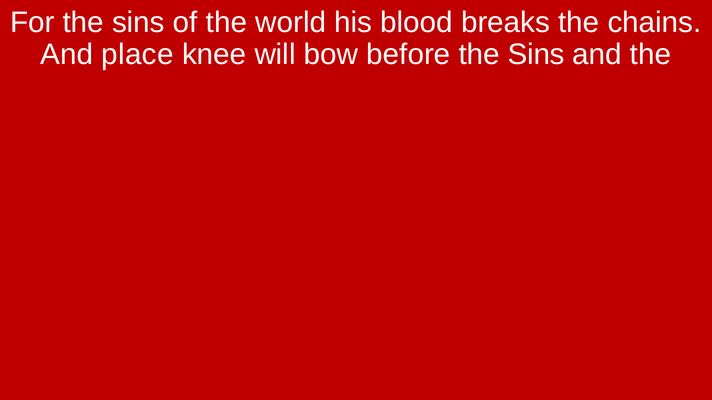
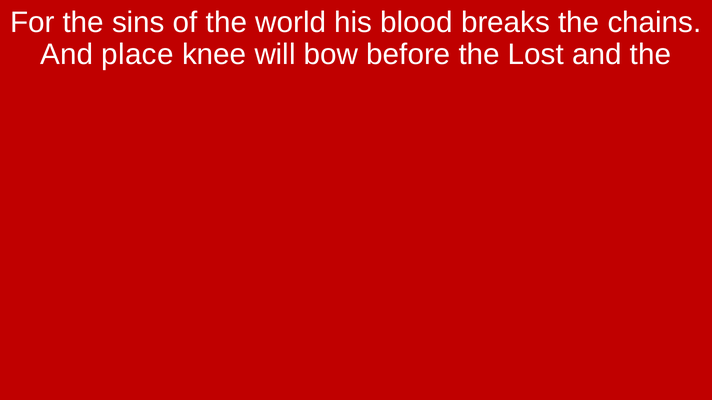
before the Sins: Sins -> Lost (536, 55)
